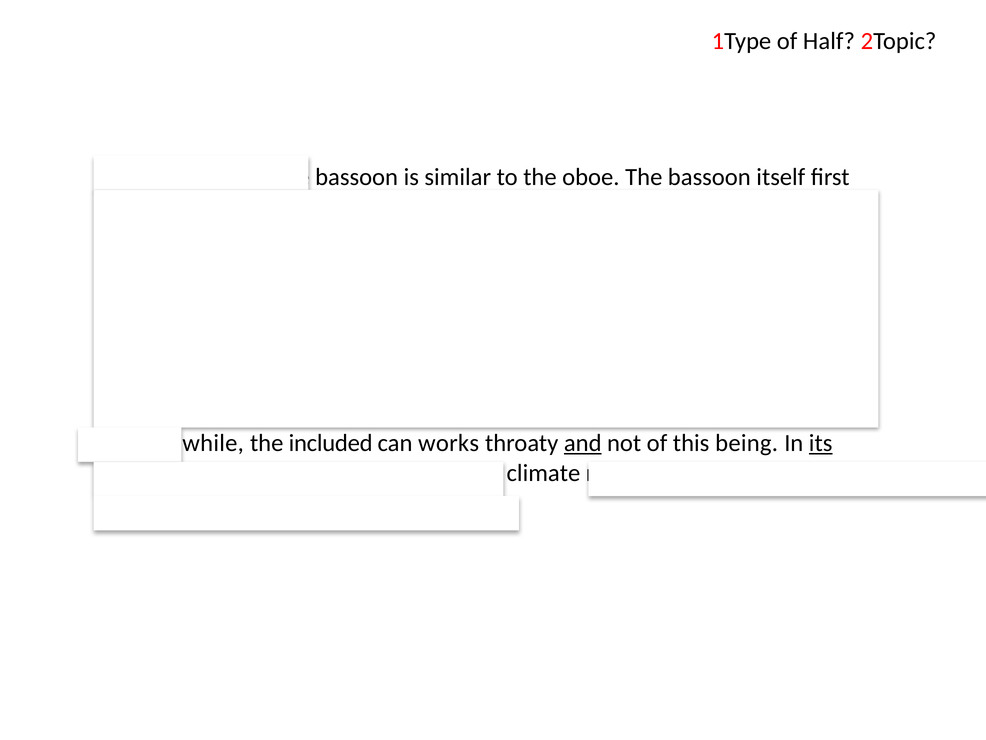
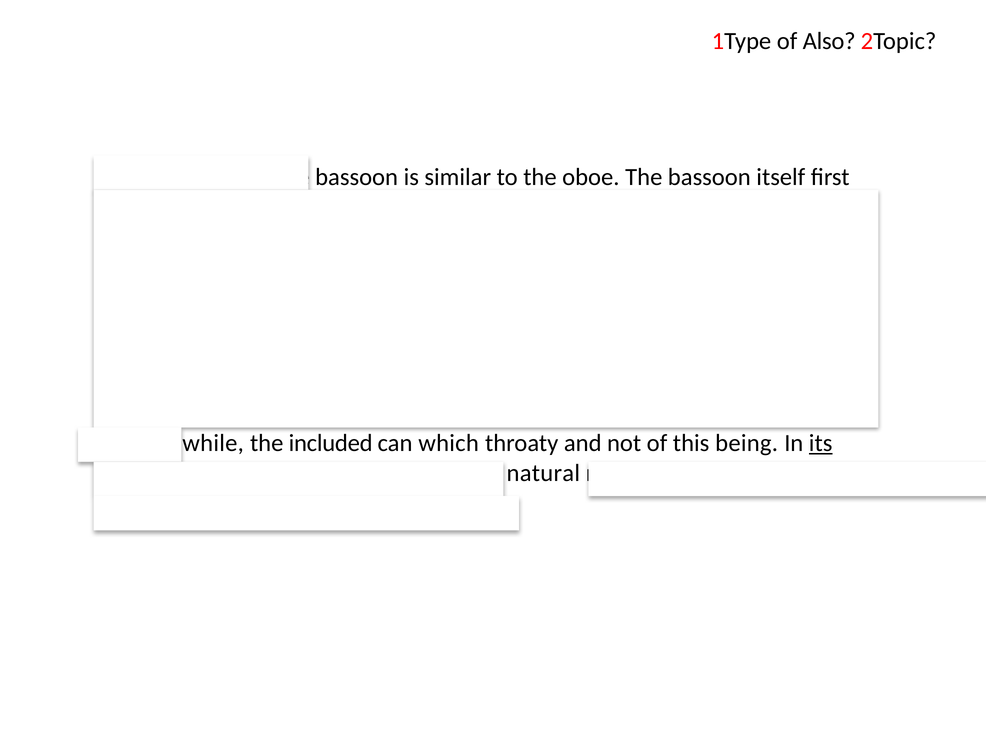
Half: Half -> Also (829, 41)
works: works -> which (449, 443)
and underline: present -> none (583, 443)
climate: climate -> natural (543, 473)
